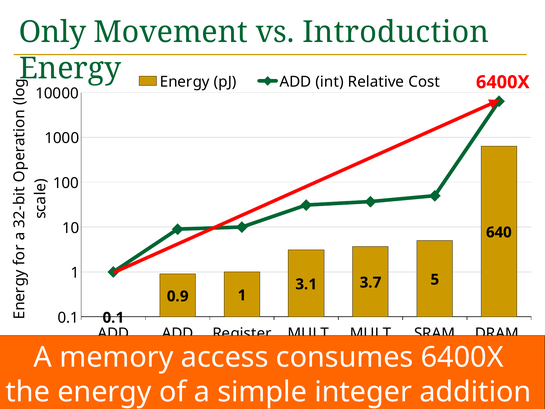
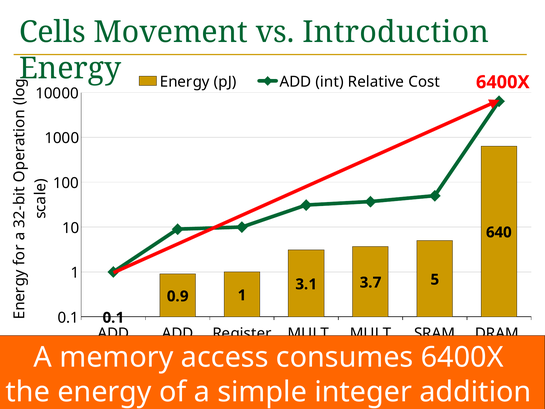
Only: Only -> Cells (52, 32)
